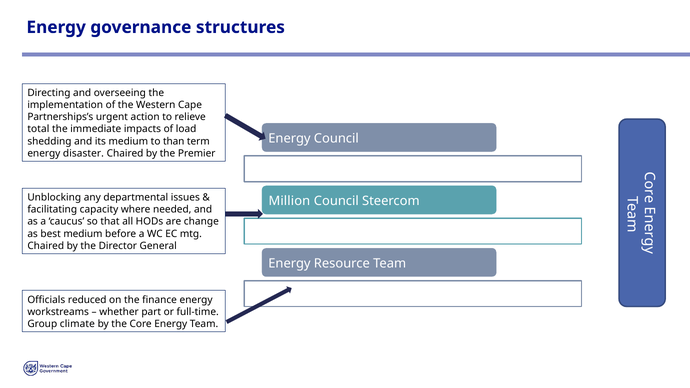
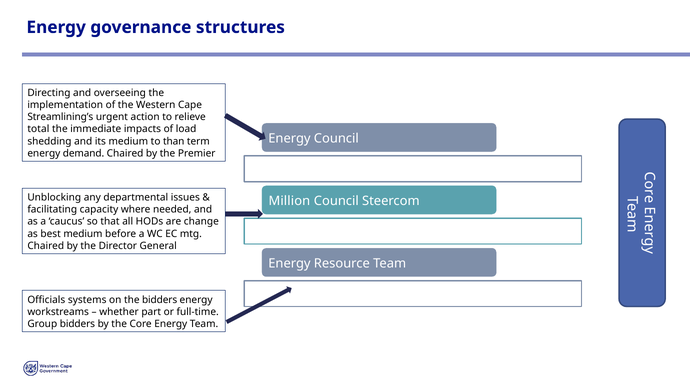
Partnerships’s: Partnerships’s -> Streamlining’s (60, 117)
disaster: disaster -> demand (84, 153)
reduced: reduced -> systems (87, 300)
the finance: finance -> bidders (160, 300)
Group climate: climate -> bidders (77, 324)
